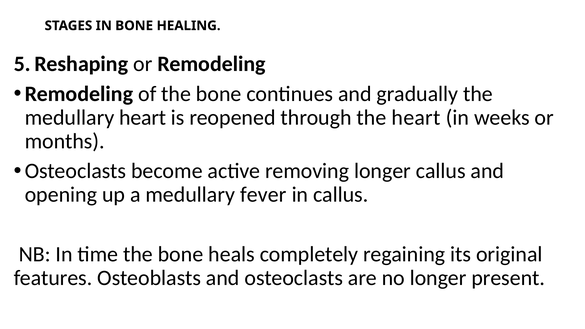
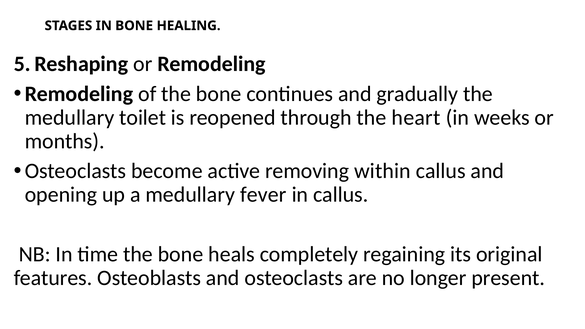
medullary heart: heart -> toilet (143, 118)
removing longer: longer -> within (382, 171)
